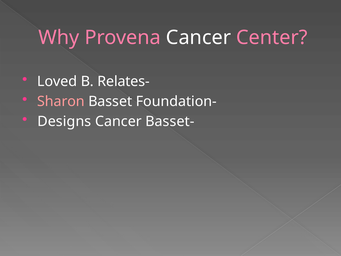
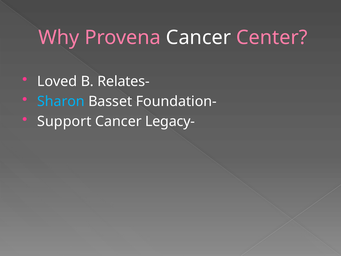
Sharon colour: pink -> light blue (61, 101)
Designs: Designs -> Support (64, 121)
Basset-: Basset- -> Legacy- (170, 121)
